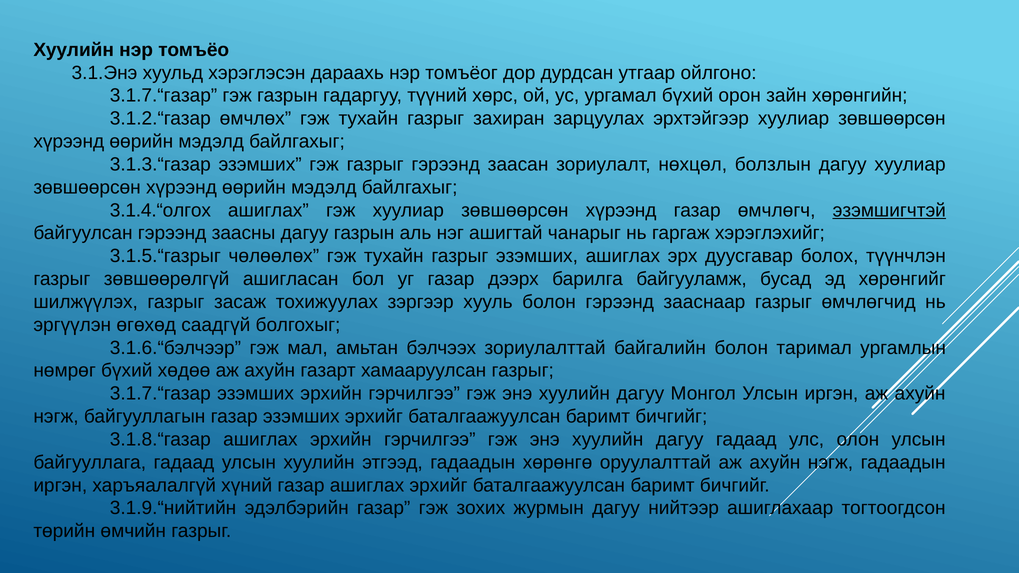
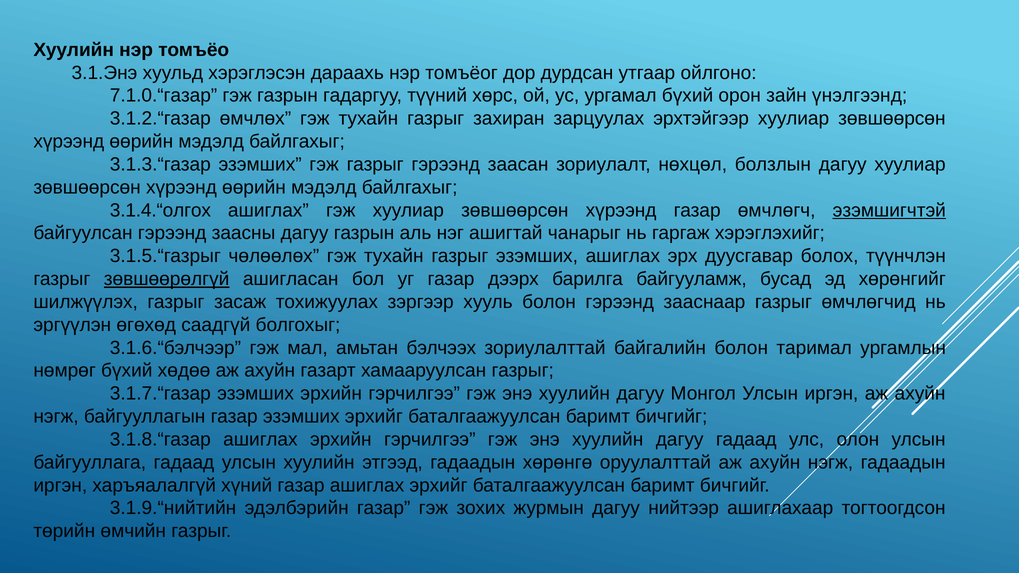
3.1.7.“газар: 3.1.7.“газар -> 7.1.0.“газар (164, 96)
хөрөнгийн: хөрөнгийн -> үнэлгээнд (860, 96)
зөвшөөрөлгүй underline: none -> present (167, 279)
